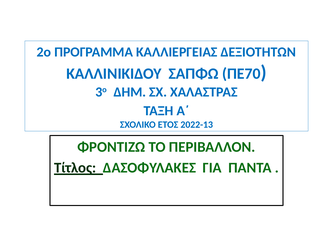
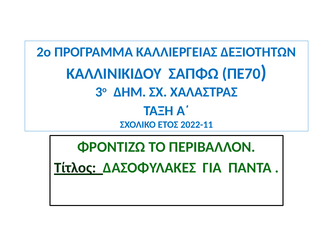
2022-13: 2022-13 -> 2022-11 (197, 125)
